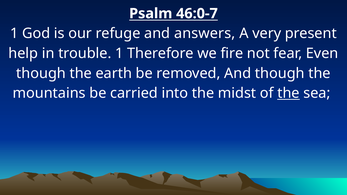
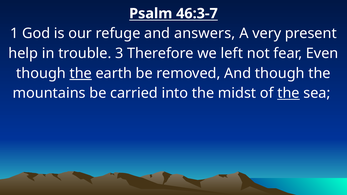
46:0-7: 46:0-7 -> 46:3-7 (197, 14)
trouble 1: 1 -> 3 (119, 53)
fire: fire -> left (232, 53)
the underline: none -> present (81, 73)
